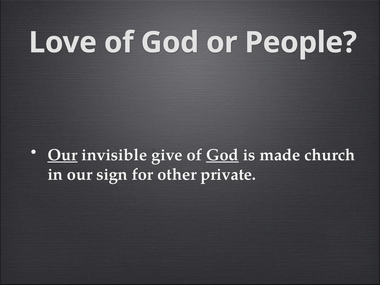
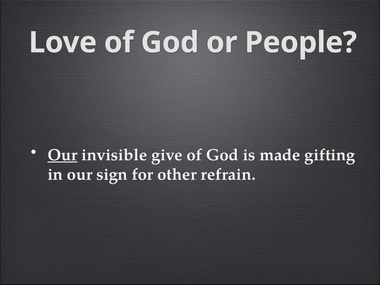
God underline: present -> none (222, 155)
church: church -> gifting (330, 155)
private: private -> refrain (228, 175)
